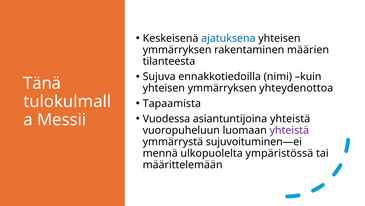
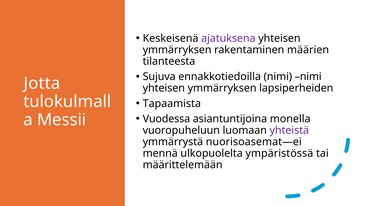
ajatuksena colour: blue -> purple (228, 38)
nimi kuin: kuin -> nimi (308, 76)
Tänä: Tänä -> Jotta (42, 83)
yhteydenottoa: yhteydenottoa -> lapsiperheiden (296, 88)
asiantuntijoina yhteistä: yhteistä -> monella (290, 118)
sujuvoituminen—ei: sujuvoituminen—ei -> nuorisoasemat—ei (254, 141)
